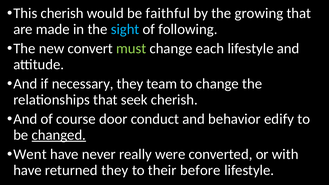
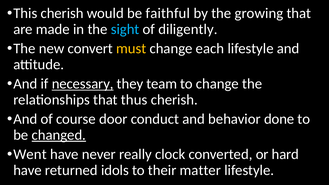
following: following -> diligently (188, 29)
must colour: light green -> yellow (131, 49)
necessary underline: none -> present (83, 84)
seek: seek -> thus (134, 100)
edify: edify -> done (279, 119)
were: were -> clock (170, 154)
with: with -> hard (285, 154)
returned they: they -> idols (115, 170)
before: before -> matter (200, 170)
